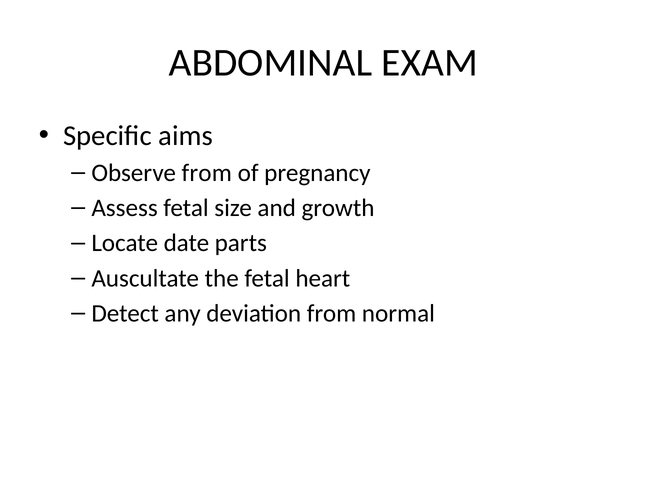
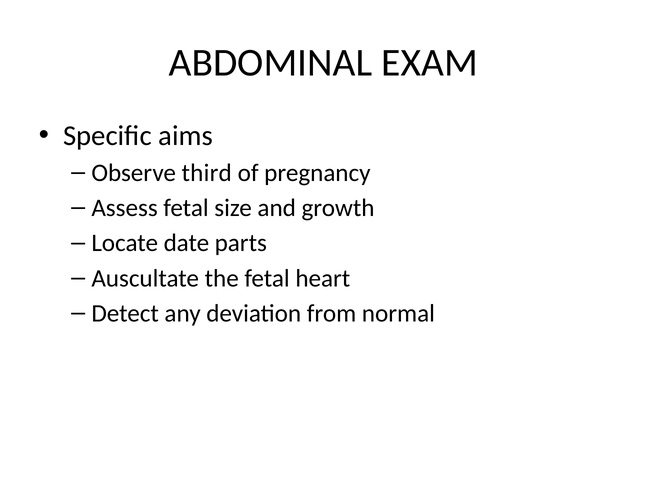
Observe from: from -> third (207, 173)
